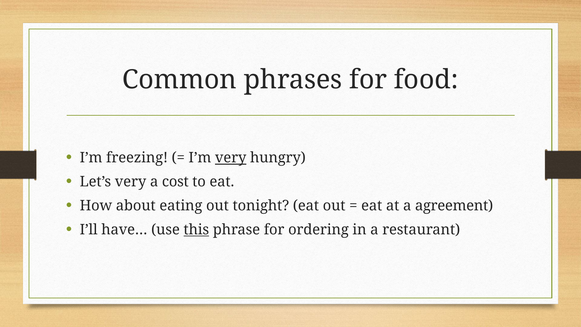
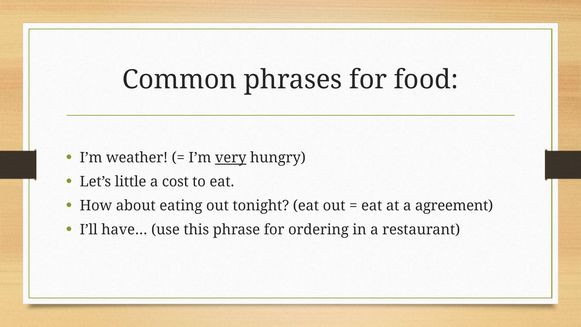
freezing: freezing -> weather (137, 158)
Let’s very: very -> little (131, 182)
this underline: present -> none (196, 230)
